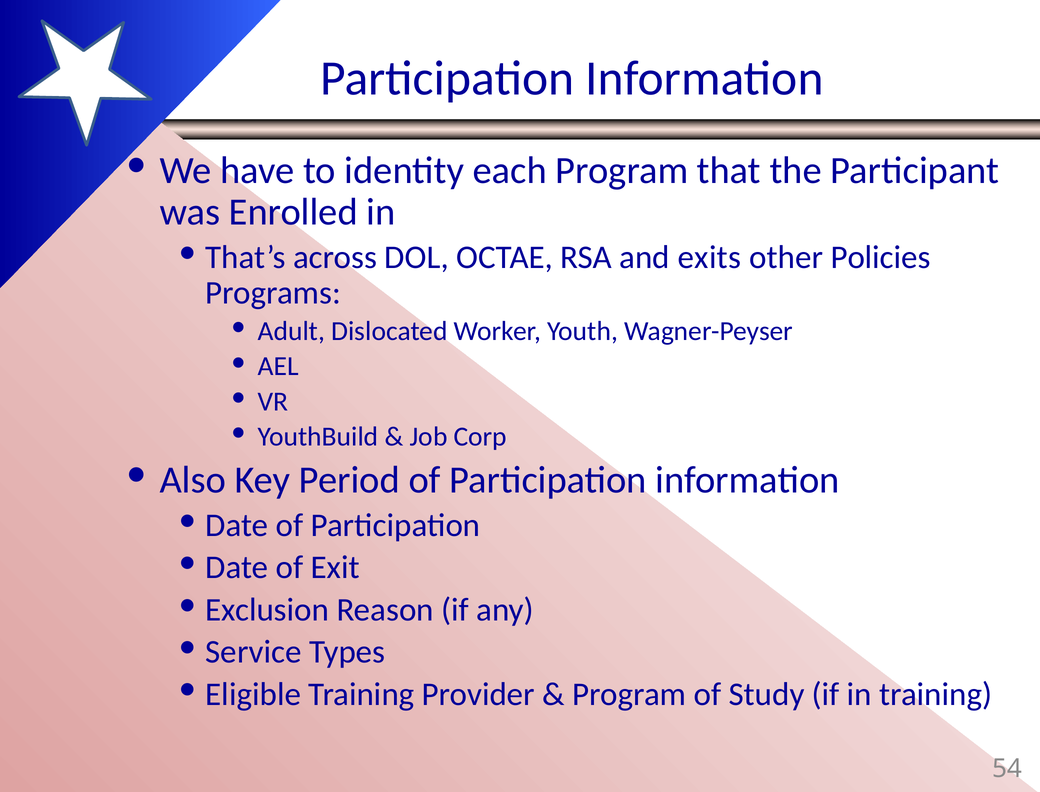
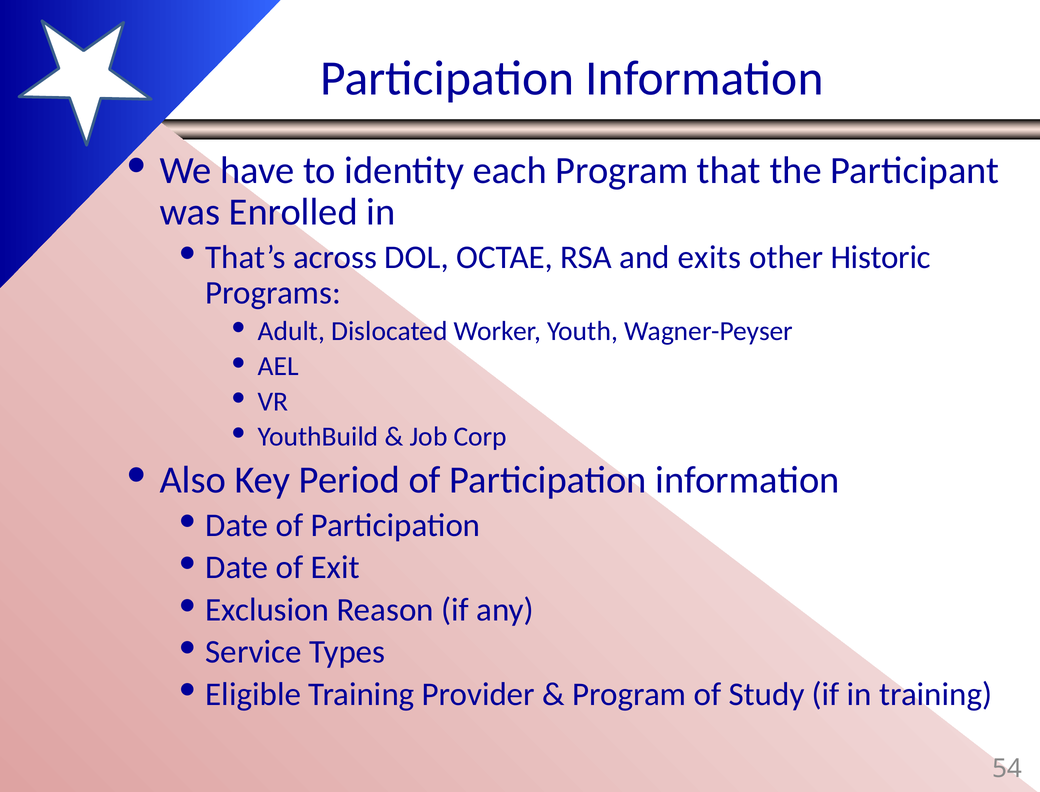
Policies: Policies -> Historic (881, 258)
